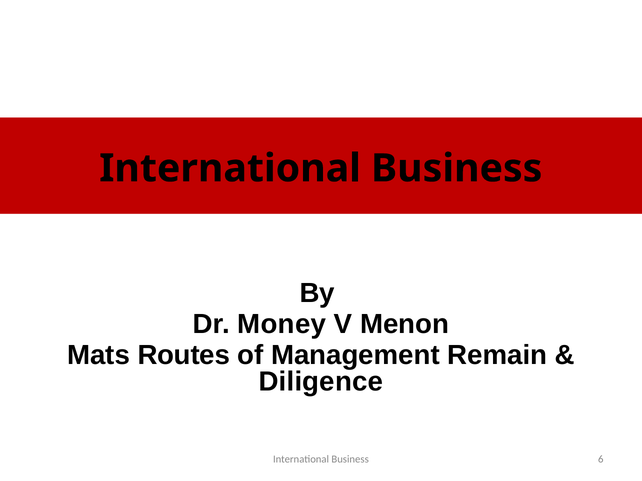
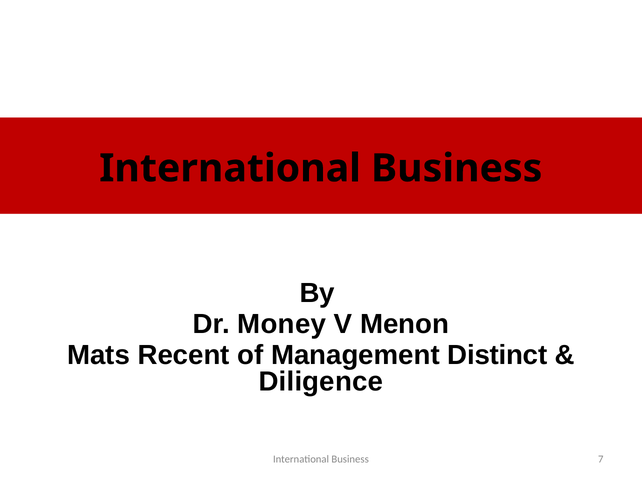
Routes: Routes -> Recent (184, 356)
Remain: Remain -> Distinct (497, 356)
6: 6 -> 7 (601, 460)
